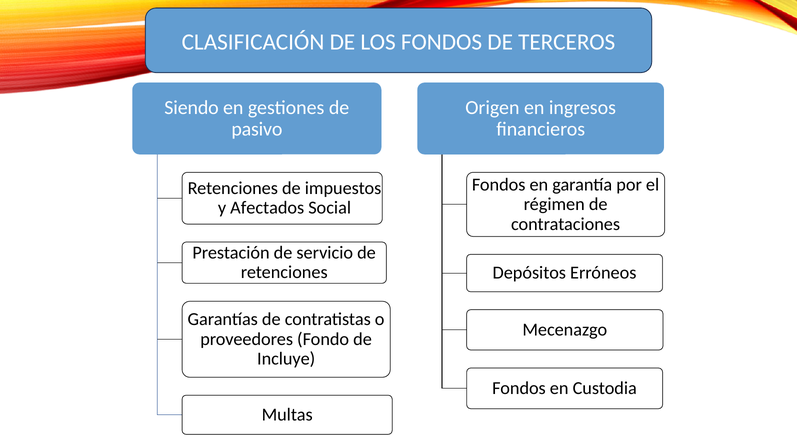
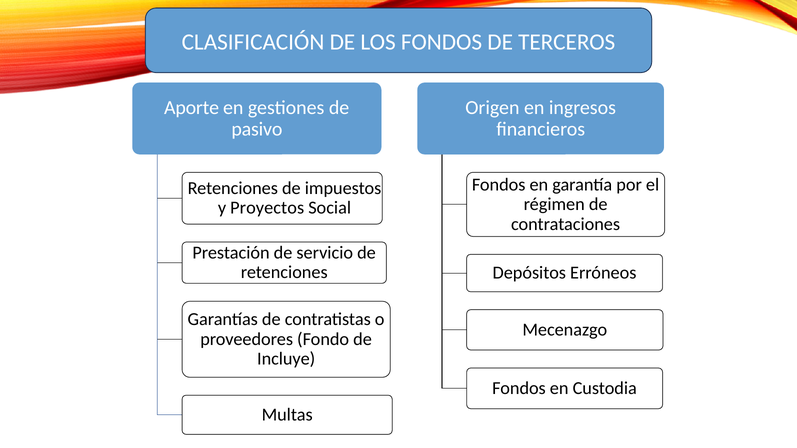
Siendo: Siendo -> Aporte (192, 108)
Afectados: Afectados -> Proyectos (267, 208)
